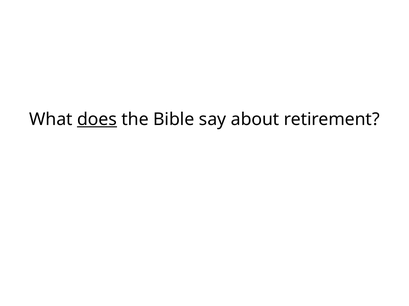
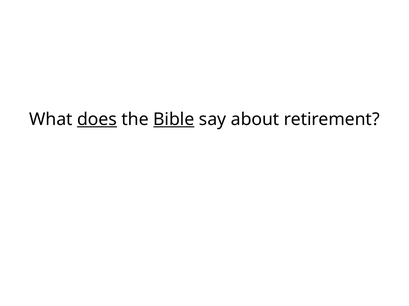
Bible underline: none -> present (174, 119)
